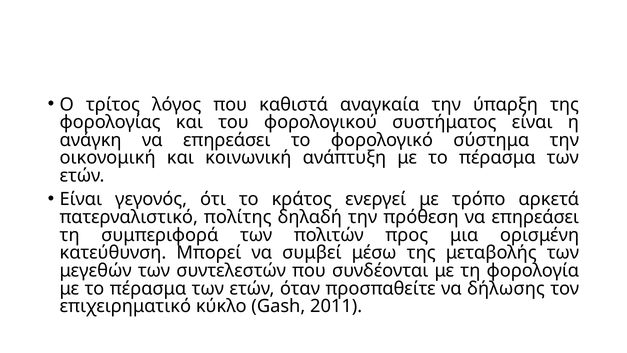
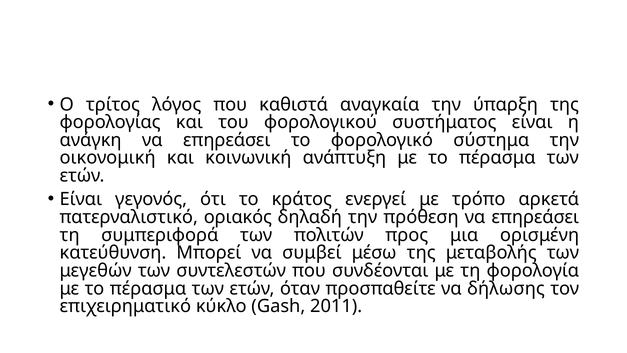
πολίτης: πολίτης -> οριακός (238, 217)
